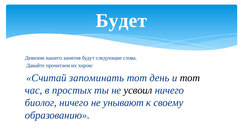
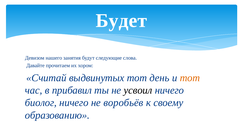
запоминать: запоминать -> выдвинутых (97, 78)
тот colour: black -> orange (190, 78)
простых: простых -> прибавил (72, 90)
унывают: унывают -> воробьёв (123, 102)
